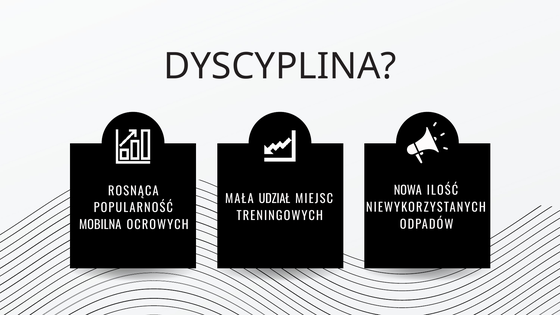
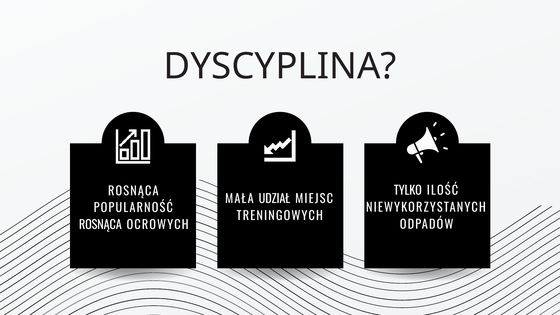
NOWA: NOWA -> TYLKO (408, 191)
MOBILNA: MOBILNA -> ROSNĄCA (100, 225)
